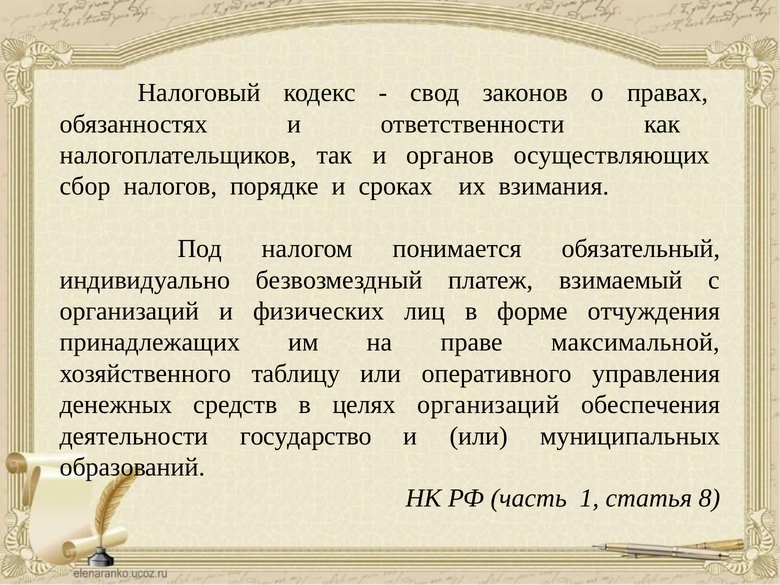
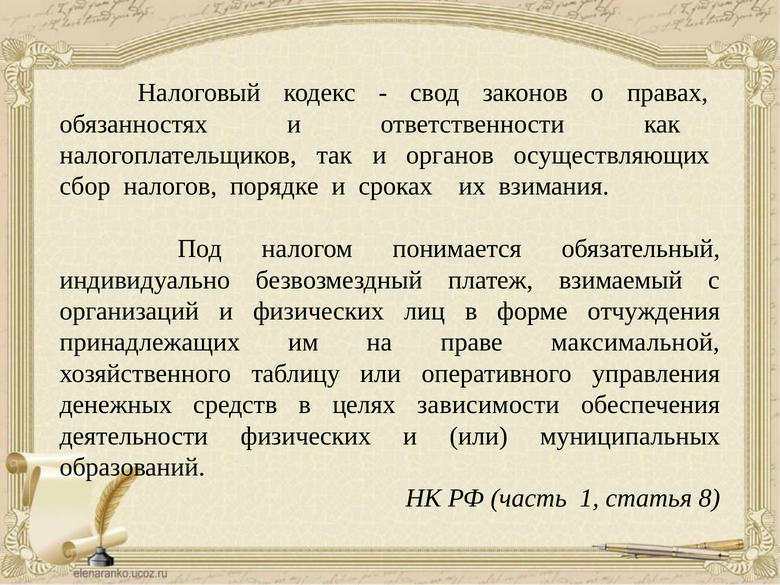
целях организаций: организаций -> зависимости (488, 405)
деятельности государство: государство -> физических (306, 436)
